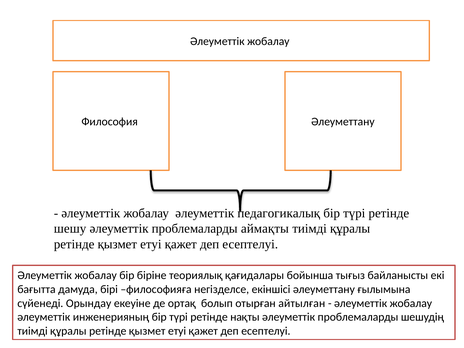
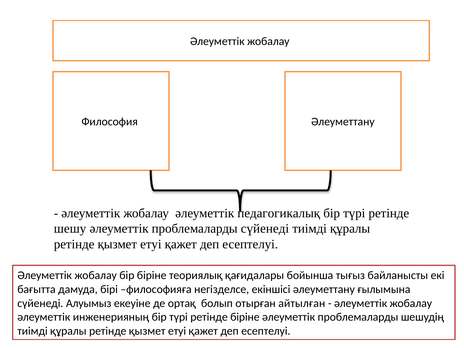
проблемаларды аймақты: аймақты -> сүйенеді (265, 229)
Орындау: Орындау -> Алуымыз (89, 303)
ретінде нақты: нақты -> біріне (245, 317)
